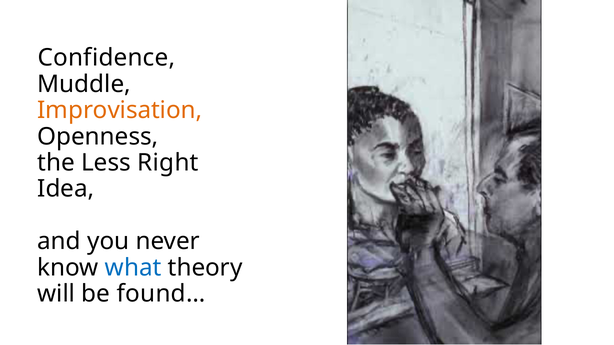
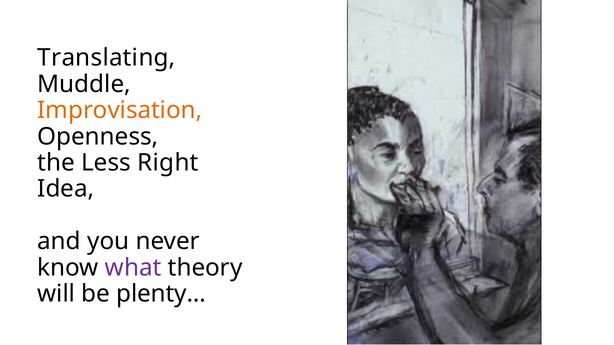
Confidence: Confidence -> Translating (106, 58)
what colour: blue -> purple (133, 268)
found…: found… -> plenty… (161, 294)
